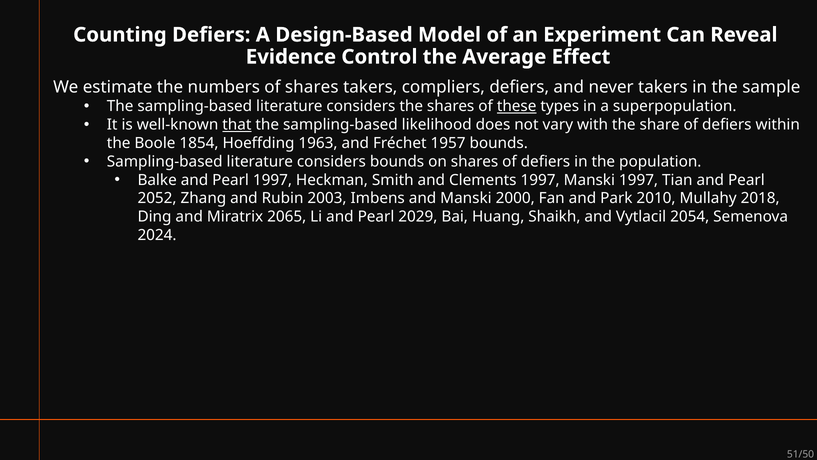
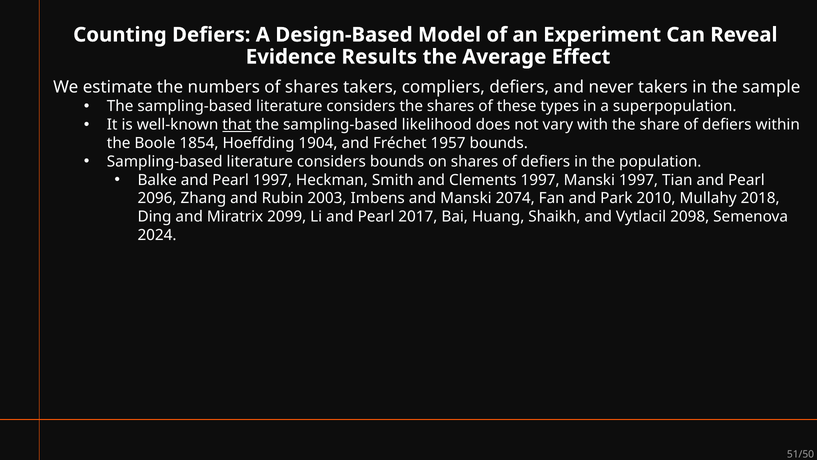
Control: Control -> Results (379, 57)
these underline: present -> none (517, 106)
1963: 1963 -> 1904 (318, 143)
2052: 2052 -> 2096 (157, 198)
2000: 2000 -> 2074 (515, 198)
2065: 2065 -> 2099 (287, 217)
2029: 2029 -> 2017 (418, 217)
2054: 2054 -> 2098 (690, 217)
